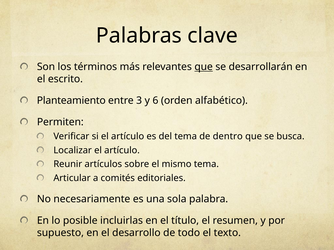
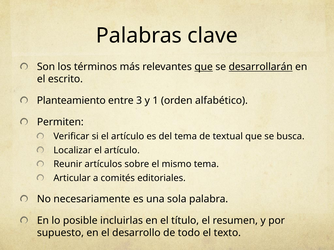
desarrollarán underline: none -> present (261, 67)
6: 6 -> 1 (155, 101)
dentro: dentro -> textual (228, 137)
